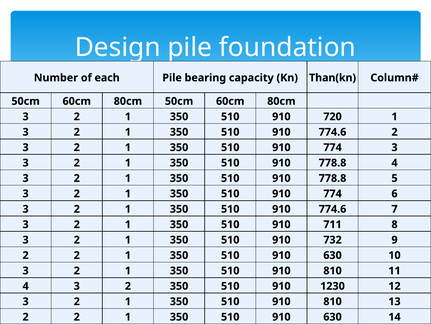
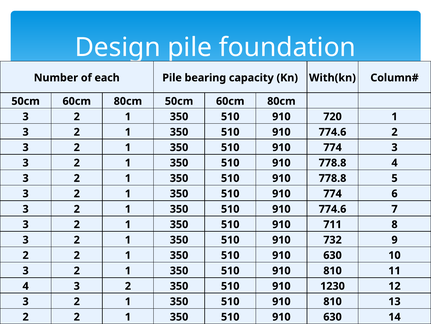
Than(kn: Than(kn -> With(kn (332, 78)
